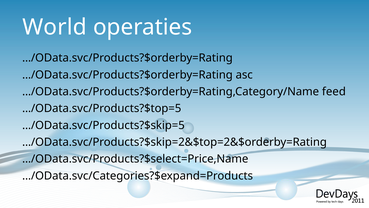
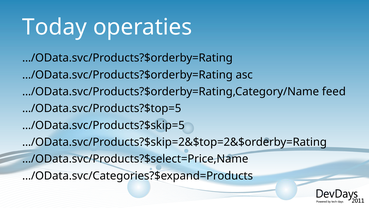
World: World -> Today (55, 27)
